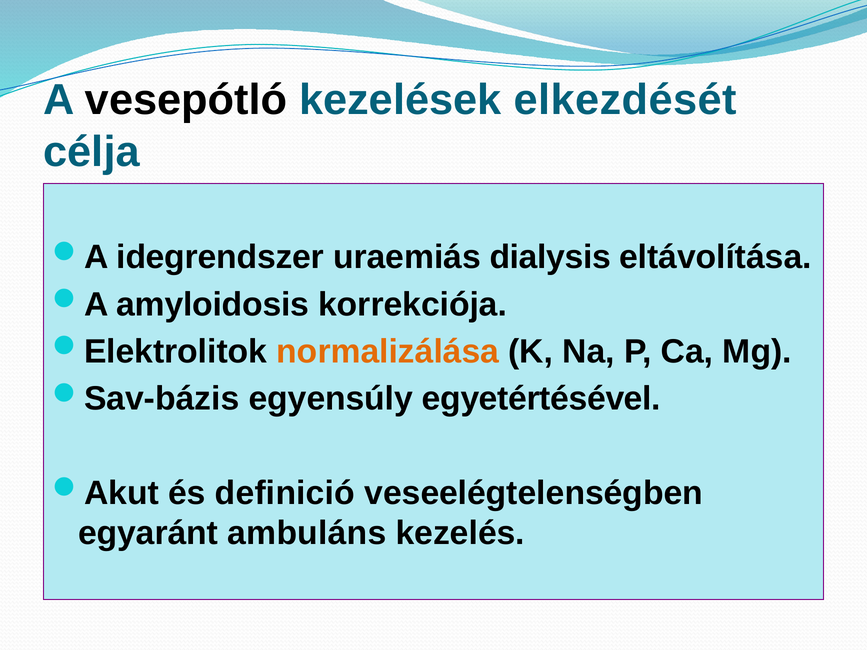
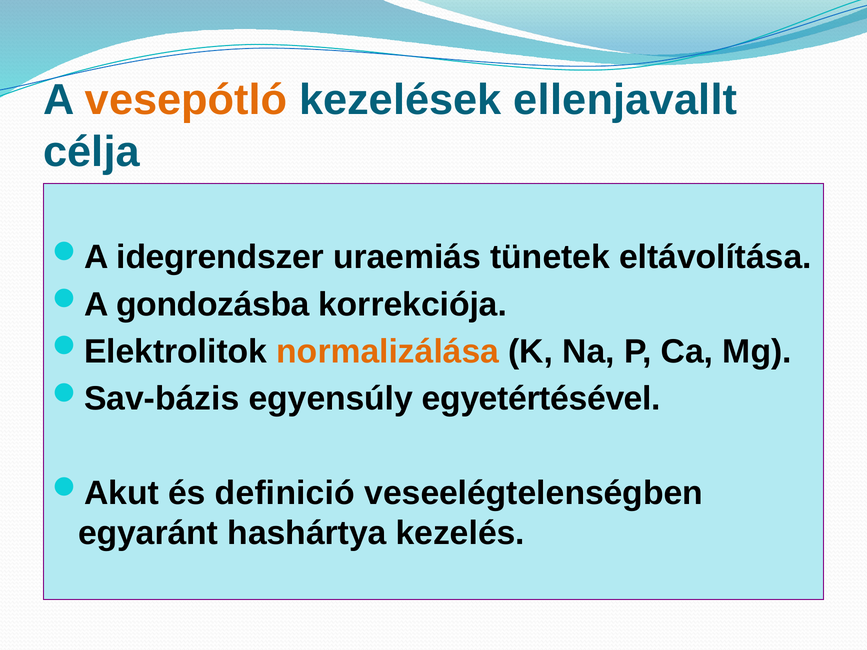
vesepótló colour: black -> orange (186, 100)
elkezdését: elkezdését -> ellenjavallt (625, 100)
dialysis: dialysis -> tünetek (550, 257)
amyloidosis: amyloidosis -> gondozásba (213, 305)
ambuláns: ambuláns -> hashártya (307, 534)
